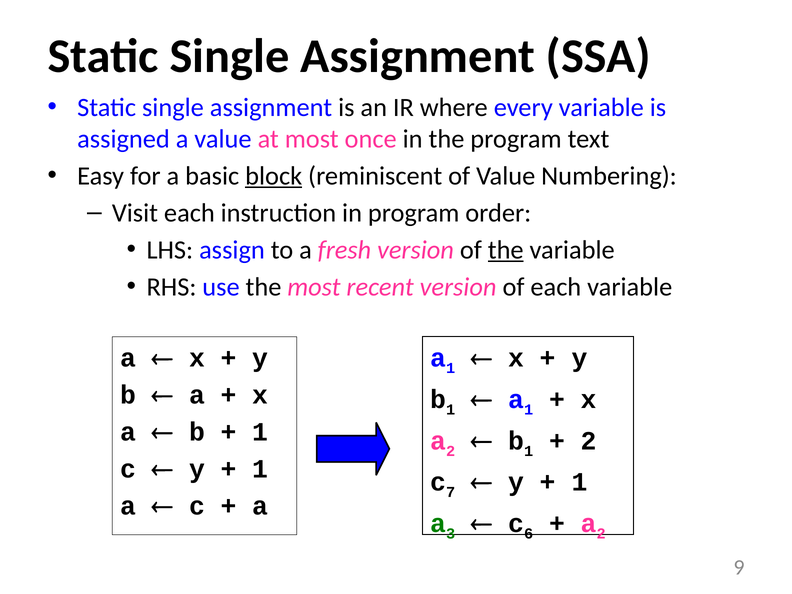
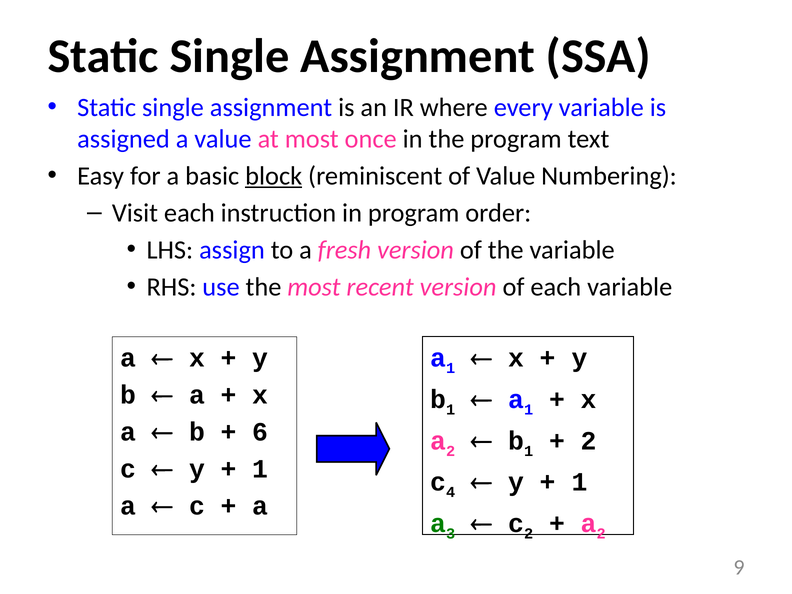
the underline: present -> none (506, 250)
1: 1 -> 6 (260, 432)
7: 7 -> 4 (451, 492)
c 6: 6 -> 2 (529, 534)
